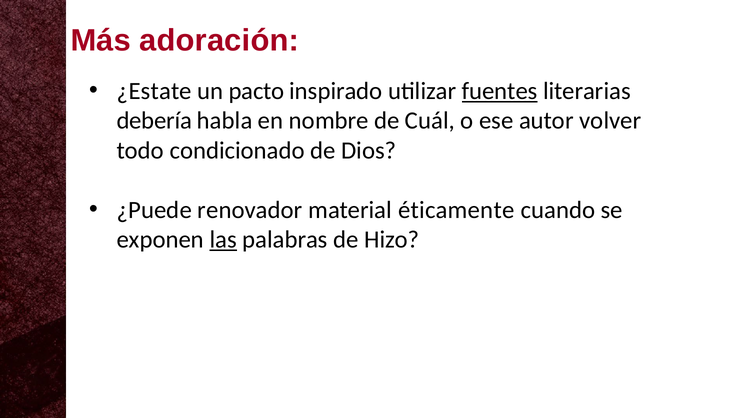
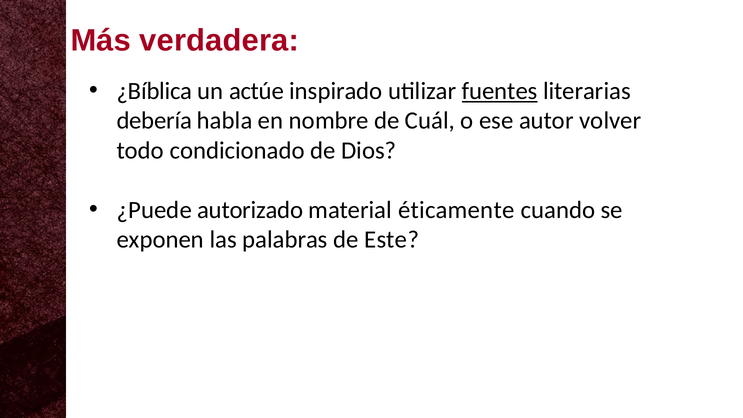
adoración: adoración -> verdadera (219, 40)
¿Estate: ¿Estate -> ¿Bíblica (155, 91)
pacto: pacto -> actúe (256, 91)
renovador: renovador -> autorizado (250, 210)
las underline: present -> none (223, 240)
Hizo: Hizo -> Este (392, 240)
